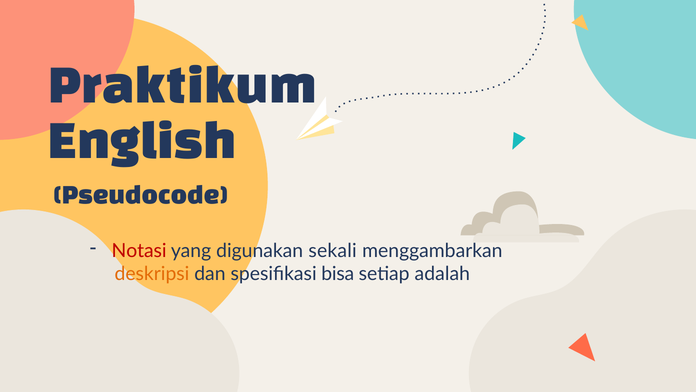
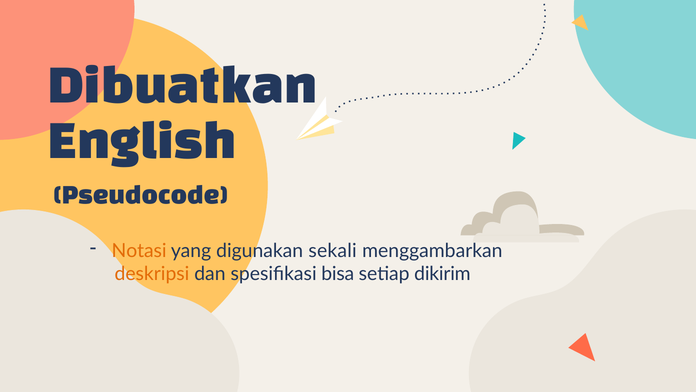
Praktikum: Praktikum -> Dibuatkan (182, 87)
Notasi colour: red -> orange (139, 250)
adalah: adalah -> dikirim (442, 274)
